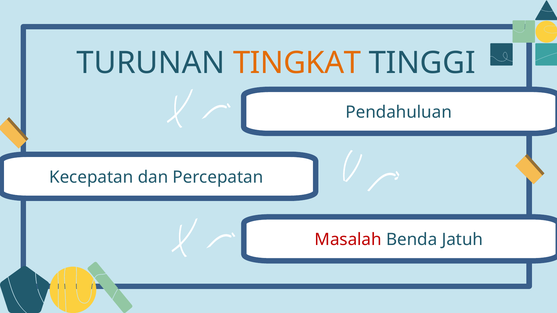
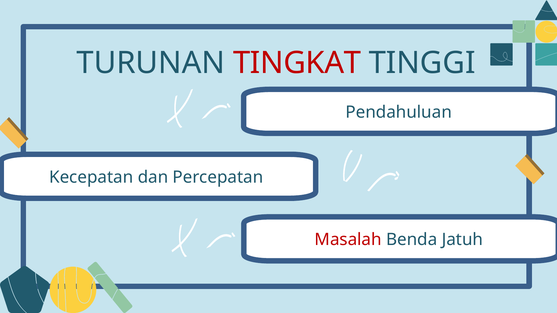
TINGKAT colour: orange -> red (297, 63)
